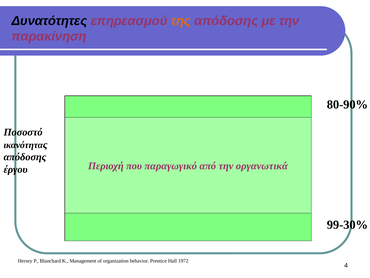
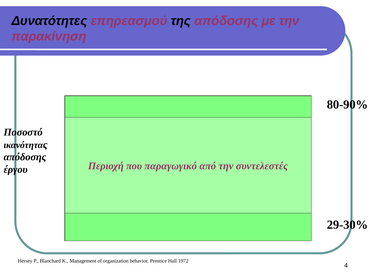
της colour: orange -> black (181, 21)
οργανωτικά: οργανωτικά -> συντελεστές (262, 166)
99-30%: 99-30% -> 29-30% (347, 224)
